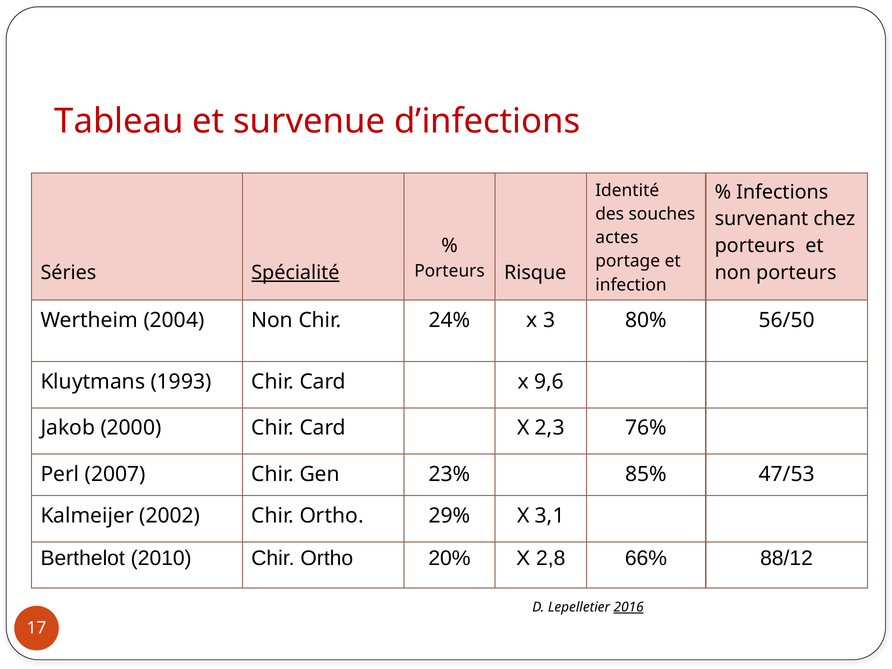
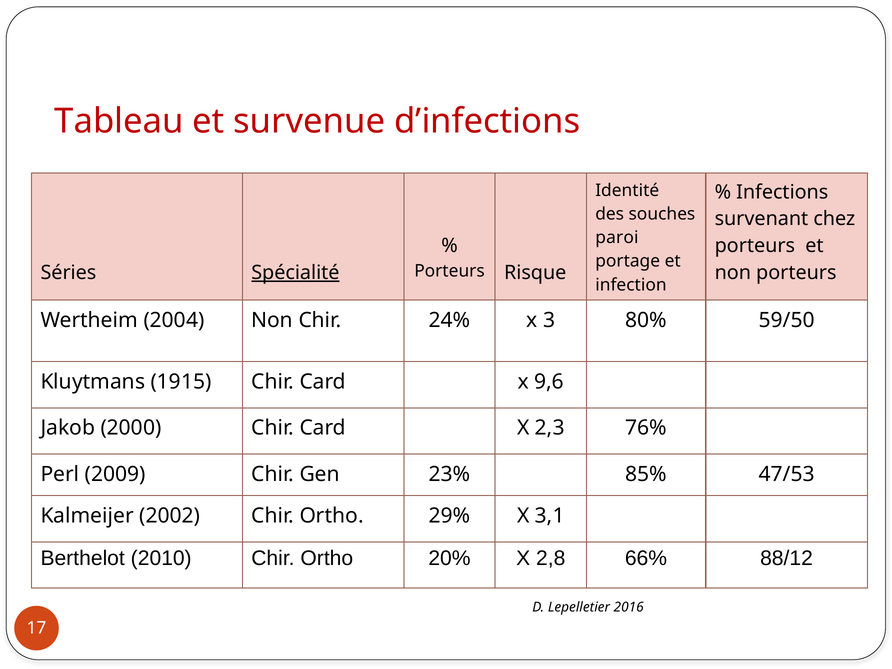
actes: actes -> paroi (617, 238)
56/50: 56/50 -> 59/50 (787, 320)
1993: 1993 -> 1915 (181, 382)
2007: 2007 -> 2009 (115, 474)
2016 underline: present -> none (629, 607)
